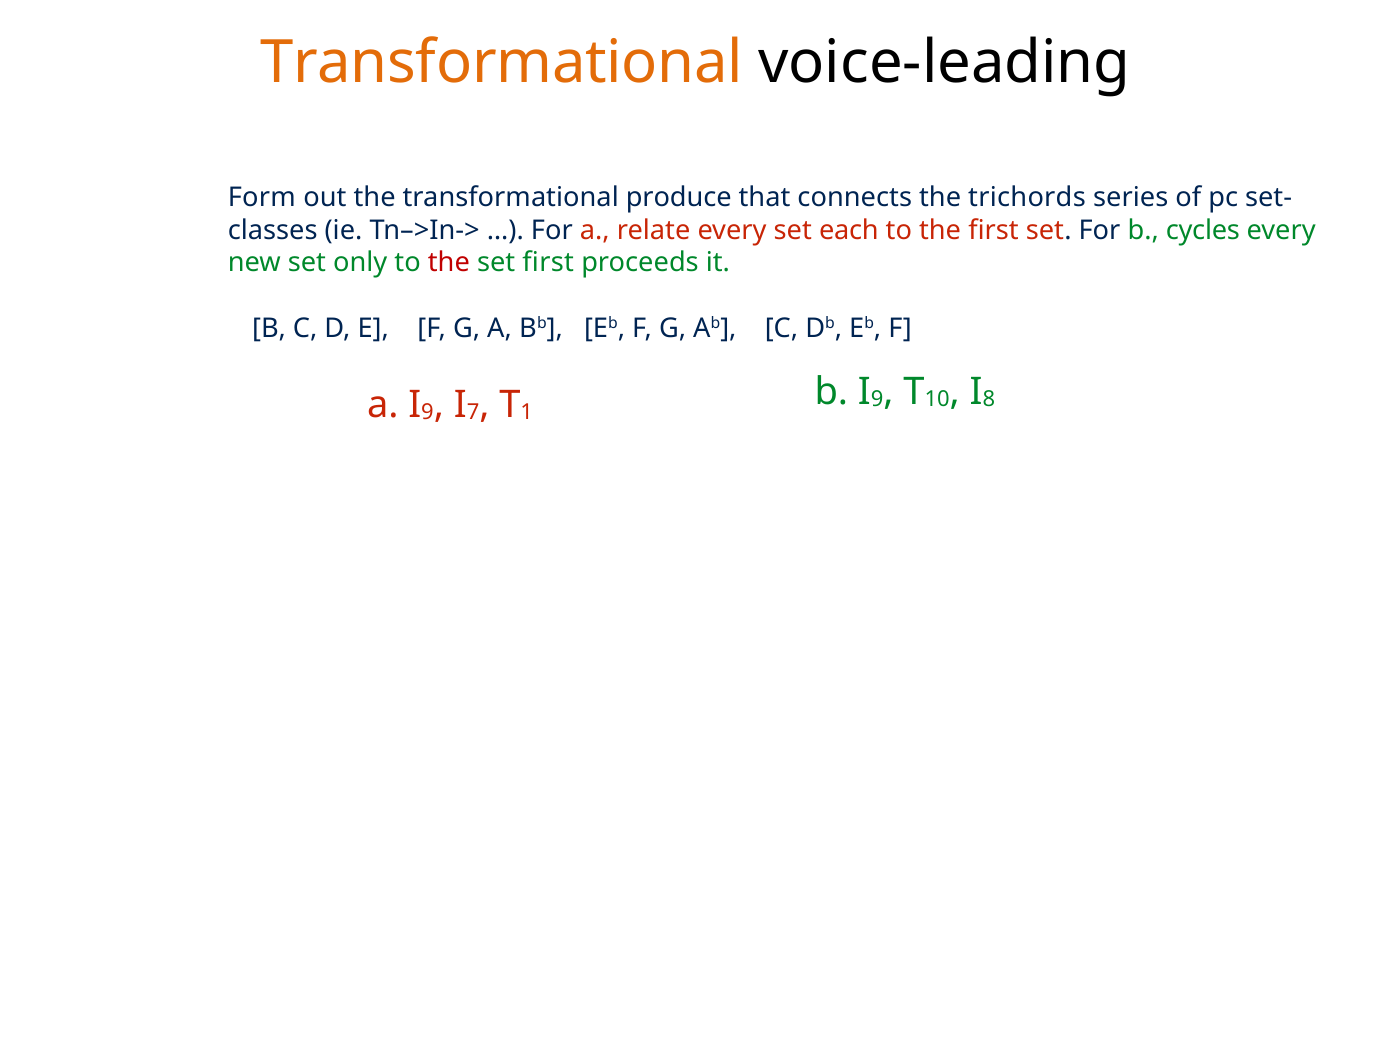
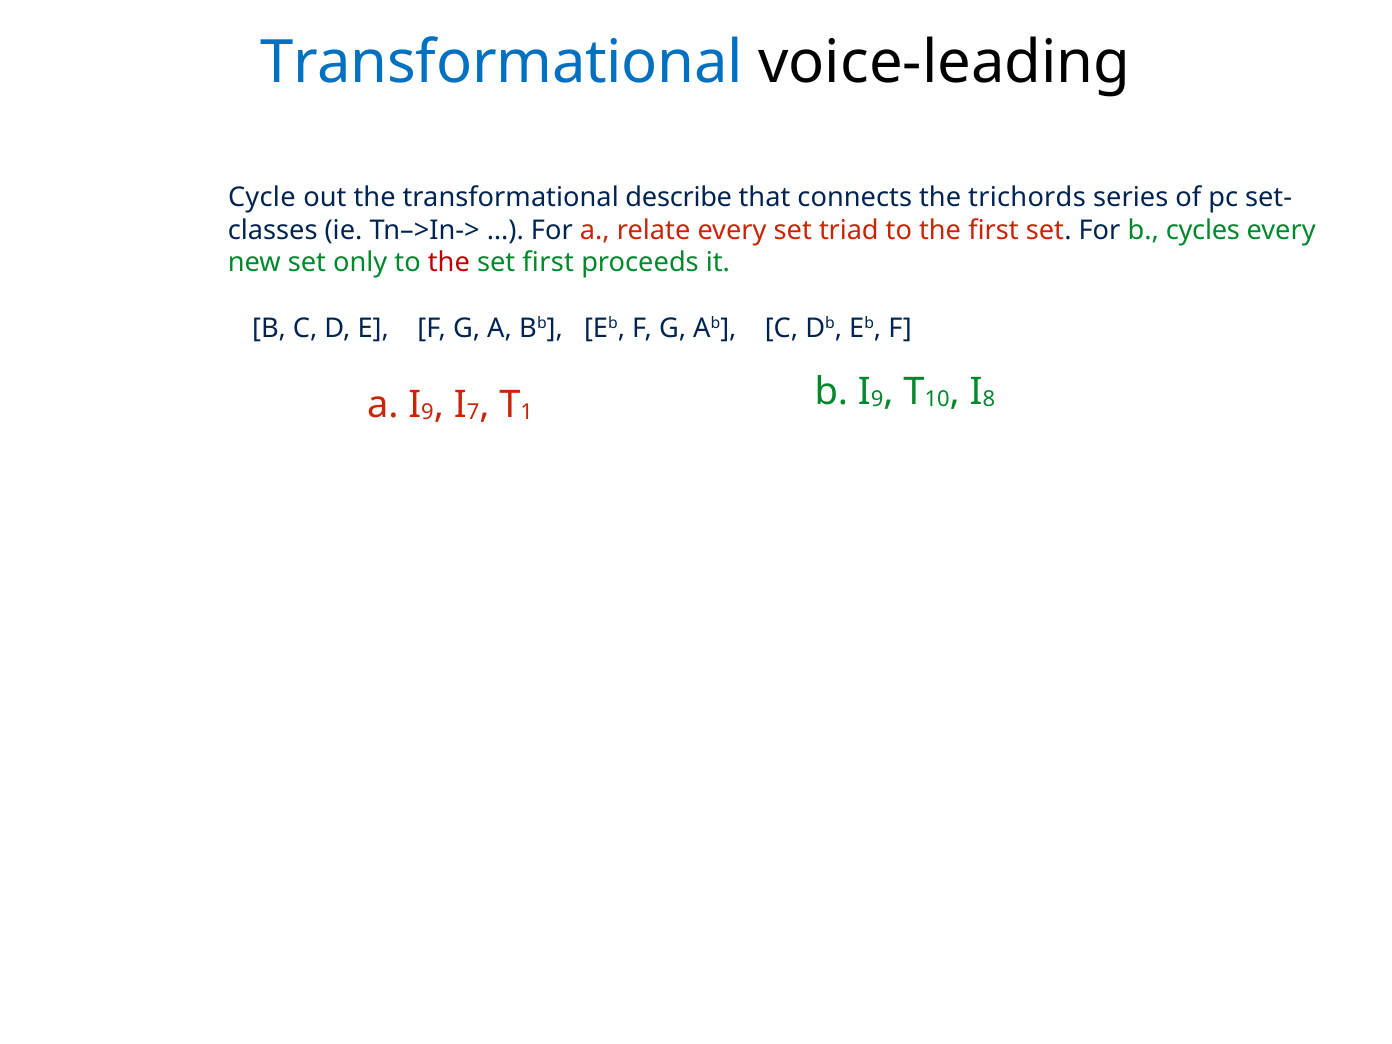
Transformational colour: orange -> blue (502, 63)
Form: Form -> Cycle (262, 198)
produce: produce -> describe (679, 198)
each: each -> triad (849, 230)
